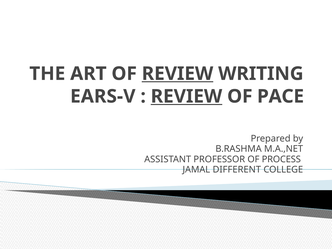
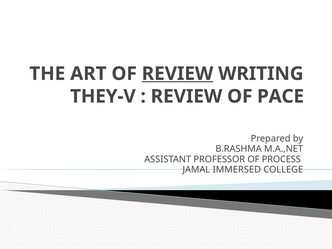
EARS-V: EARS-V -> THEY-V (103, 96)
REVIEW underline: present -> none (186, 96)
DIFFERENT: DIFFERENT -> IMMERSED (237, 170)
